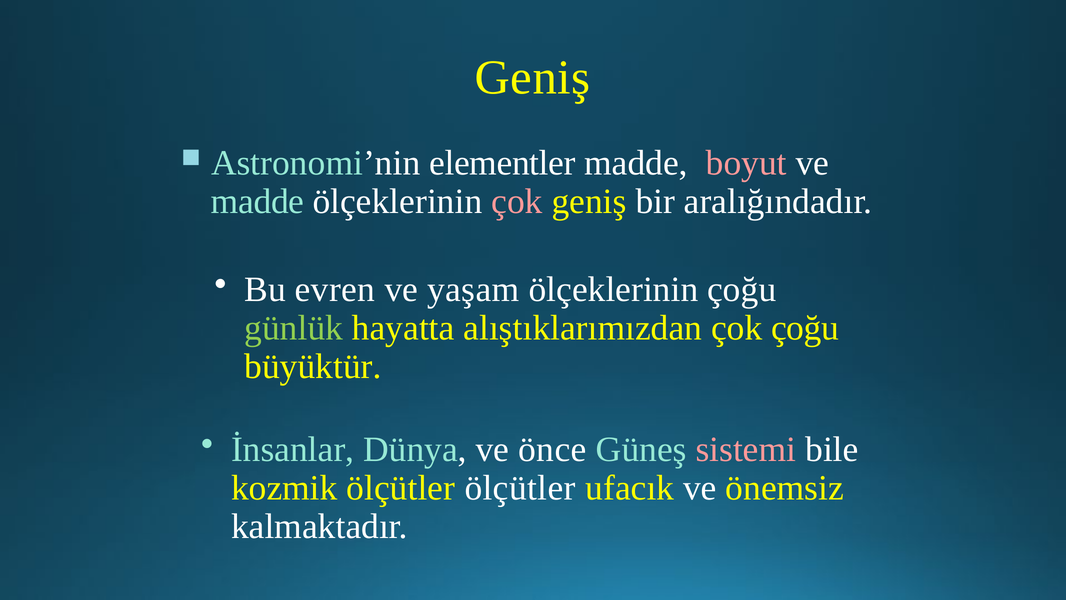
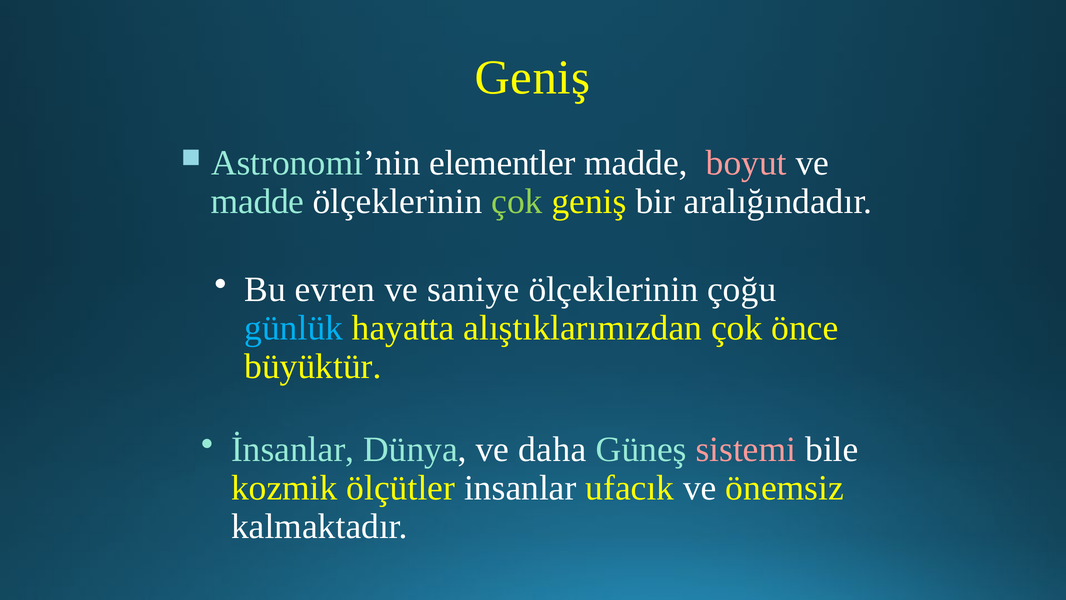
çok colour: pink -> light green (517, 201)
yaşam: yaşam -> saniye (473, 289)
günlük colour: light green -> light blue (294, 328)
çok çoğu: çoğu -> önce (805, 328)
önce: önce -> daha (552, 449)
ölçütler ölçütler: ölçütler -> insanlar (520, 488)
